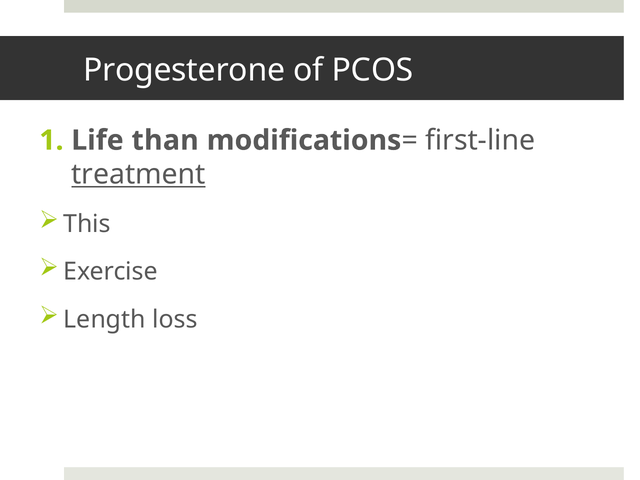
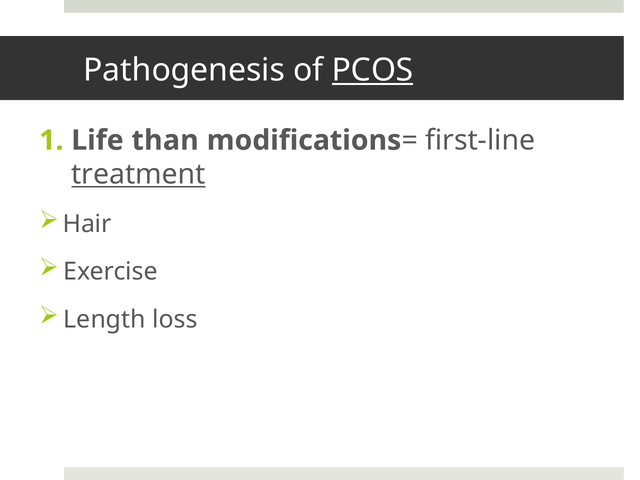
Progesterone: Progesterone -> Pathogenesis (184, 70)
PCOS underline: none -> present (373, 70)
This: This -> Hair (87, 224)
